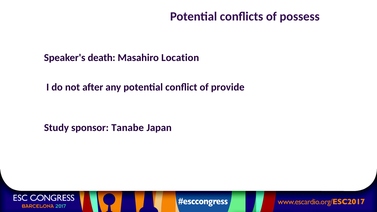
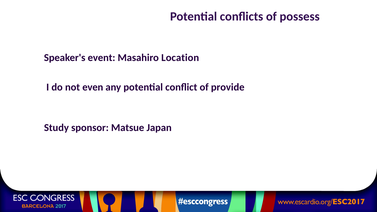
death: death -> event (102, 58)
after: after -> even (93, 87)
Tanabe: Tanabe -> Matsue (128, 128)
